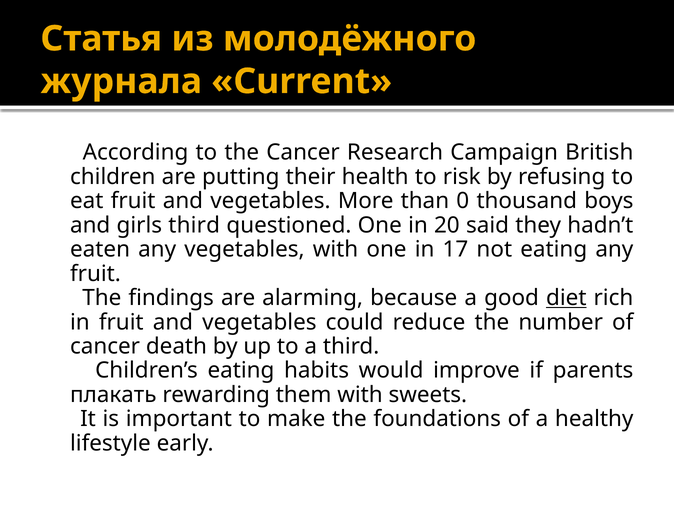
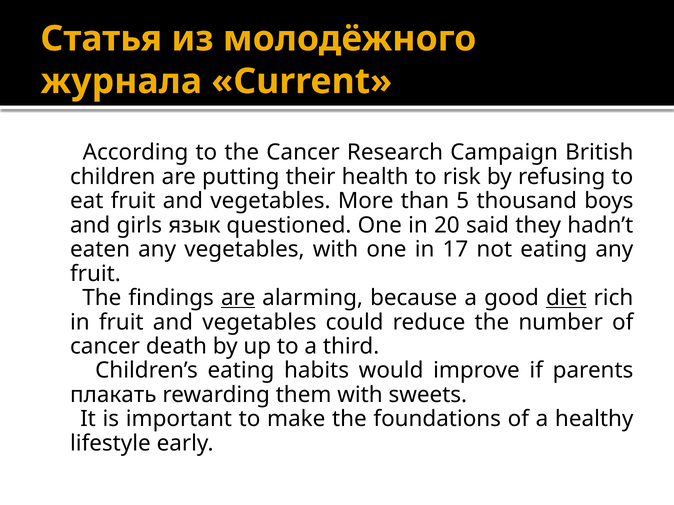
0: 0 -> 5 (463, 201)
girls third: third -> язык (194, 225)
are underline: none -> present (238, 298)
